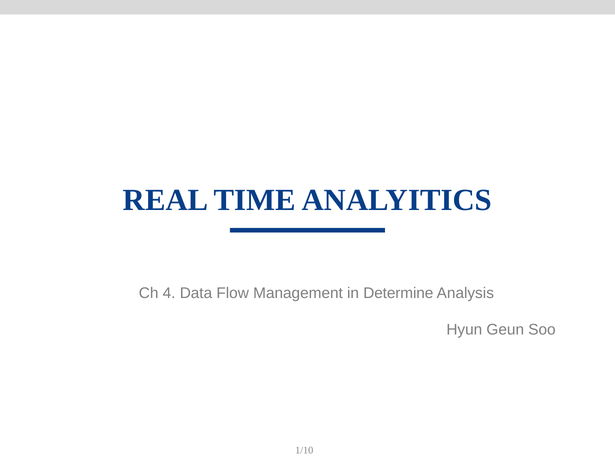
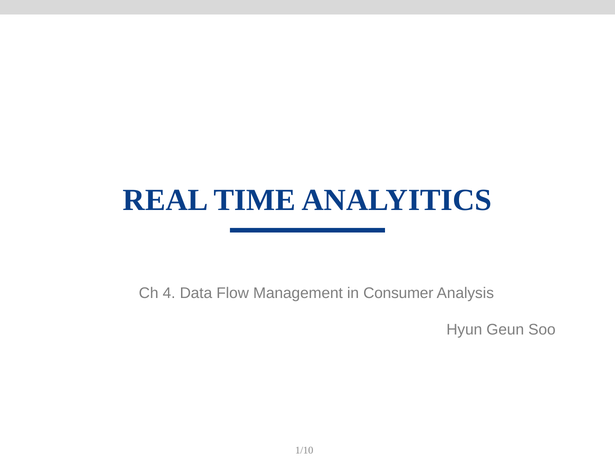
Determine: Determine -> Consumer (398, 293)
